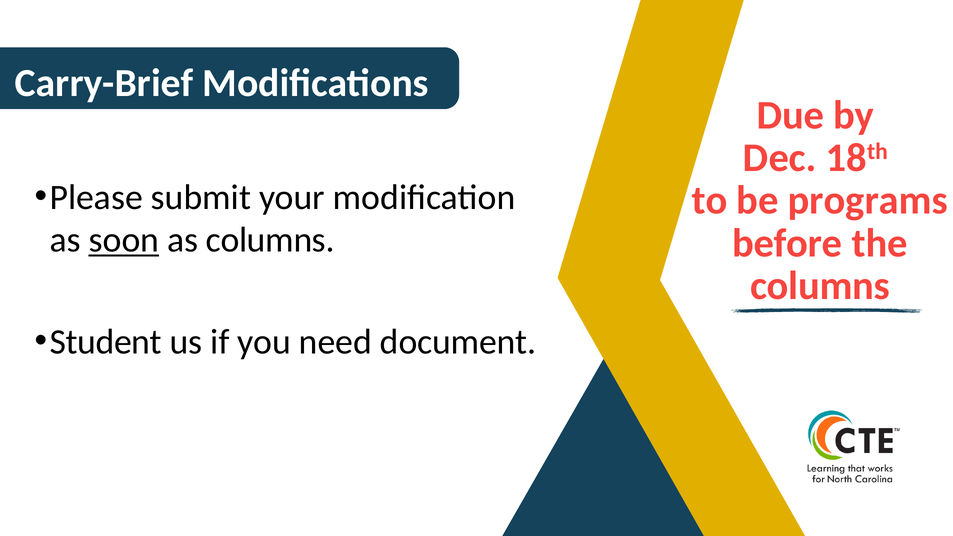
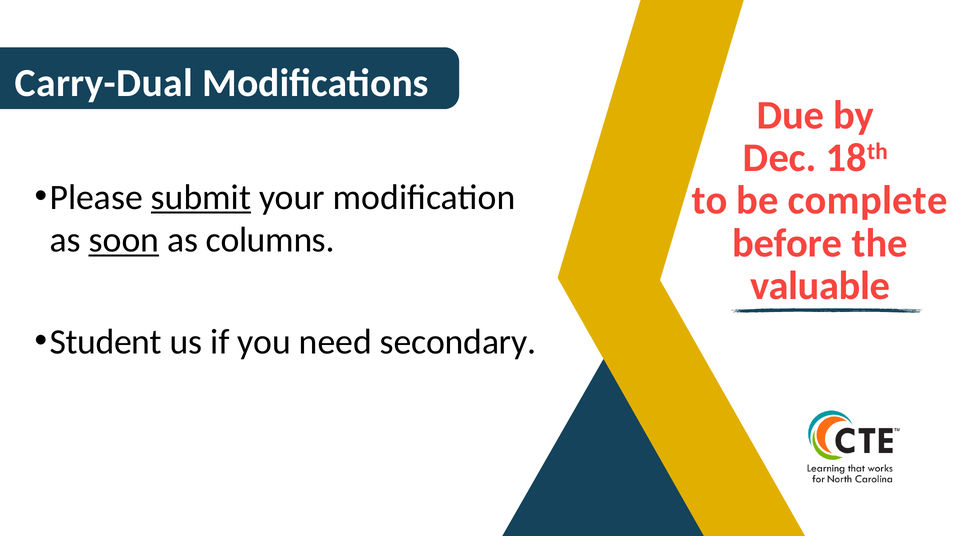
Carry-Brief: Carry-Brief -> Carry-Dual (104, 83)
submit underline: none -> present (201, 197)
programs: programs -> complete (868, 201)
columns: columns -> valuable (820, 286)
document: document -> secondary (458, 342)
